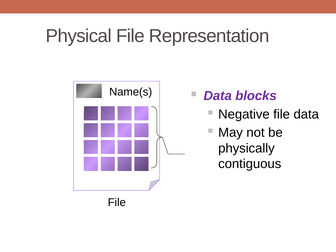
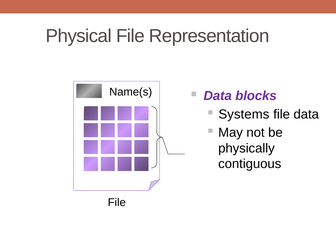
Negative: Negative -> Systems (244, 114)
